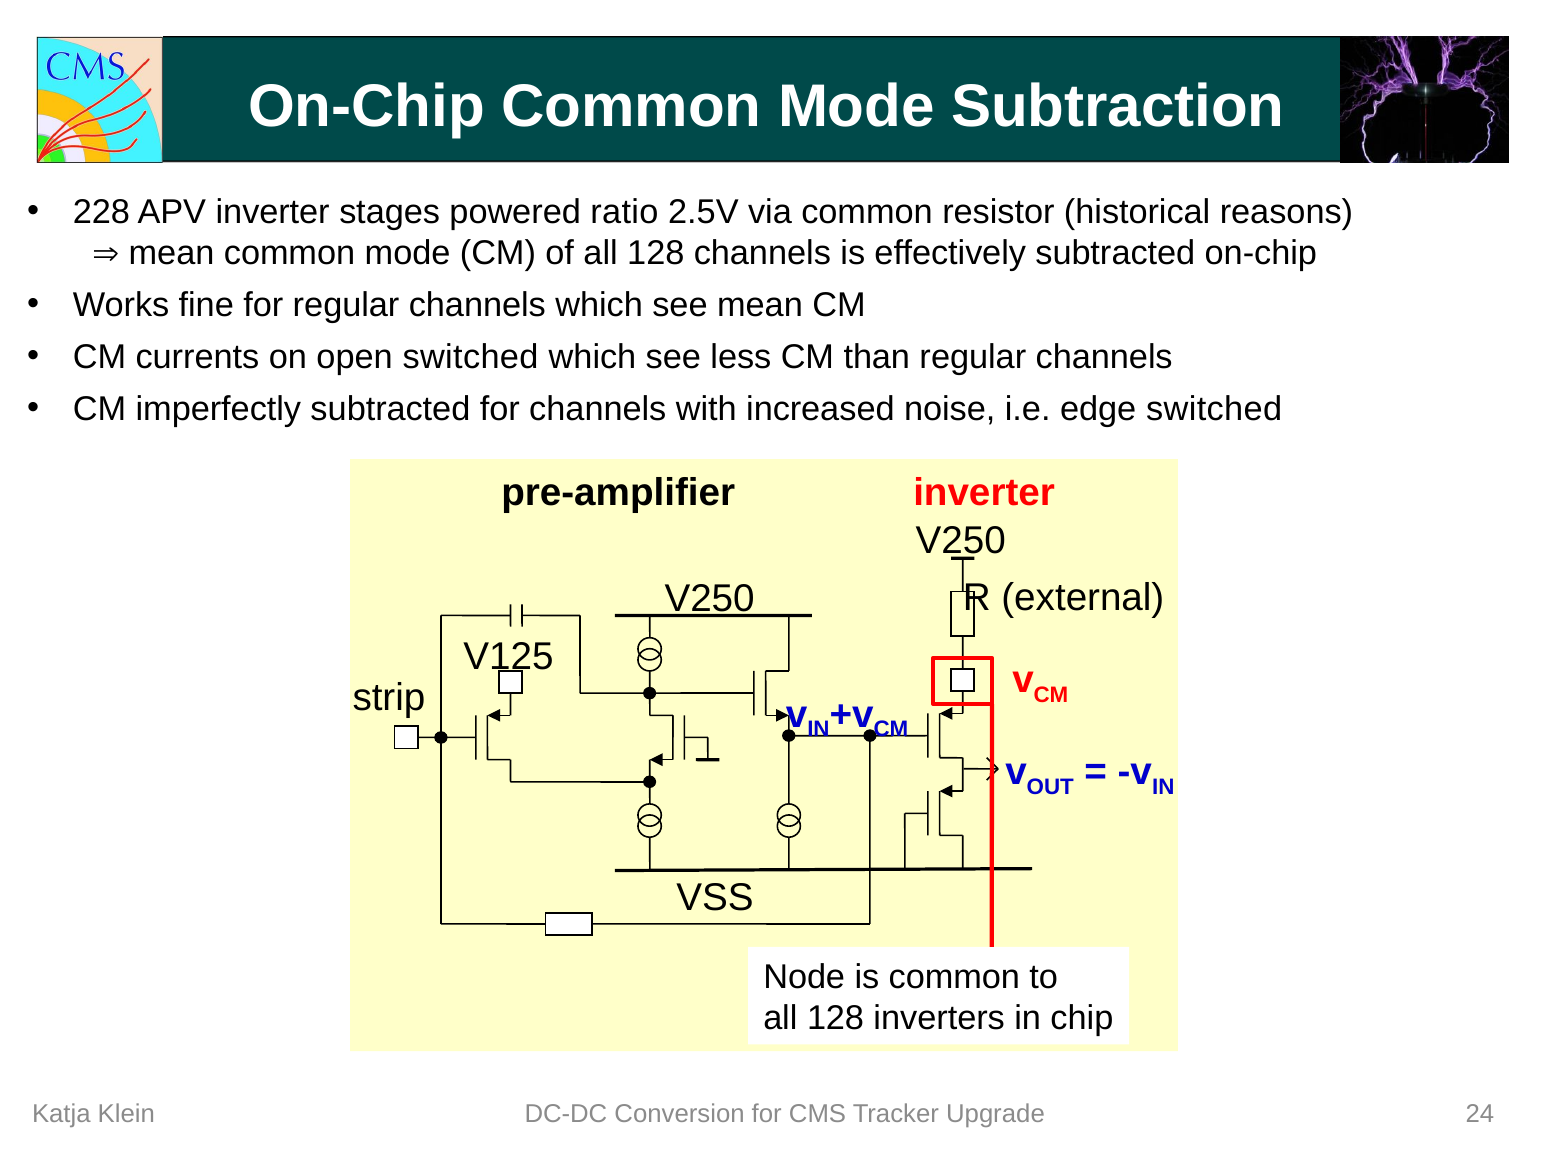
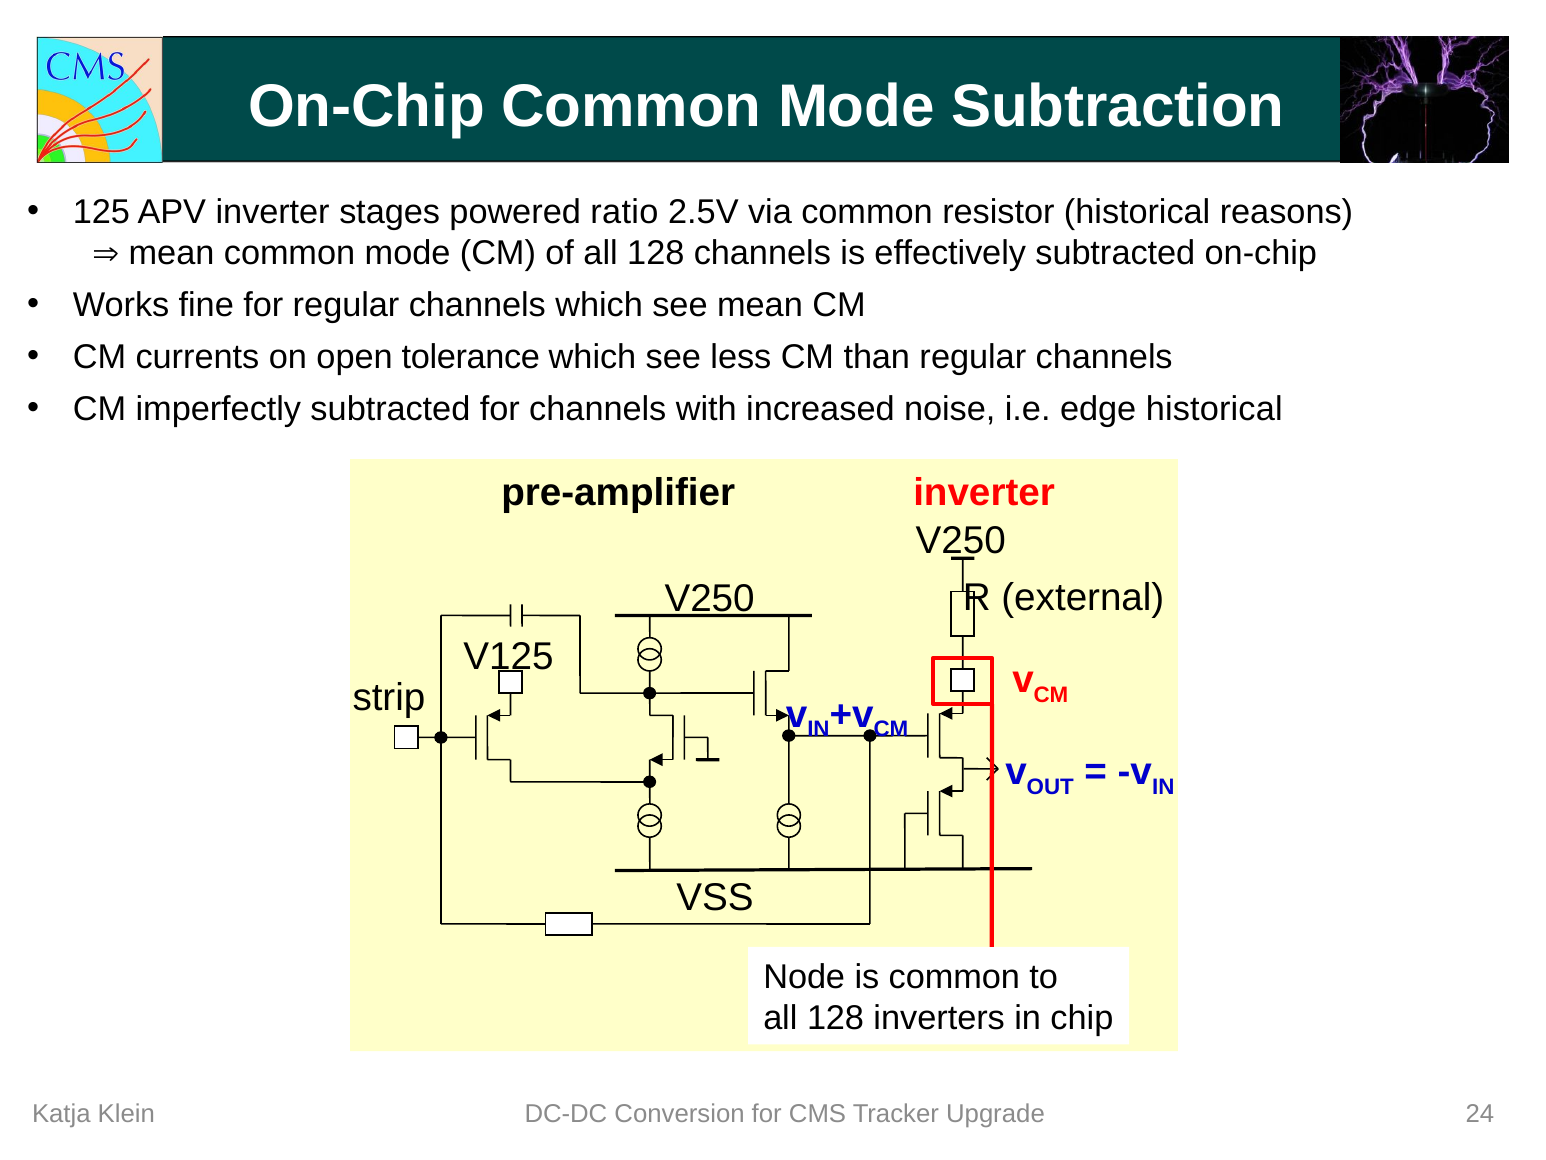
228: 228 -> 125 (101, 212)
open switched: switched -> tolerance (471, 357)
edge switched: switched -> historical (1214, 409)
